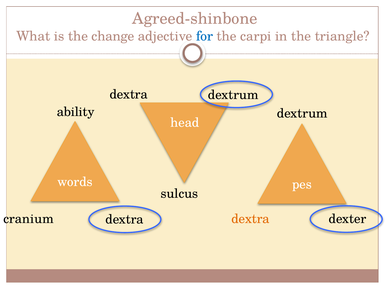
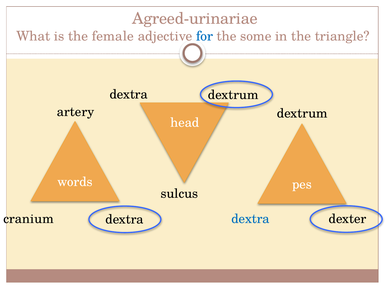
Agreed-shinbone: Agreed-shinbone -> Agreed-urinariae (195, 19)
change: change -> female (113, 36)
carpi: carpi -> some (256, 36)
ability: ability -> artery (76, 112)
dextra colour: orange -> blue (250, 219)
